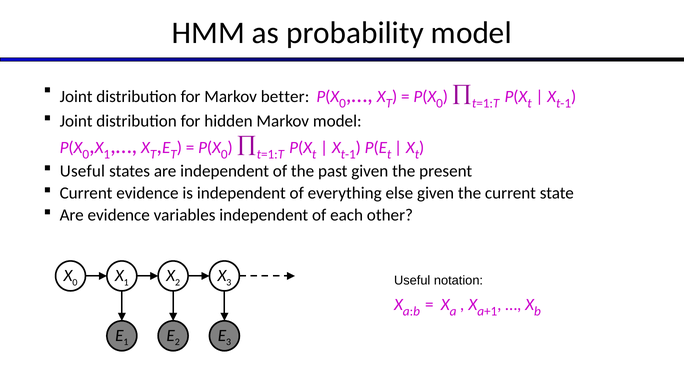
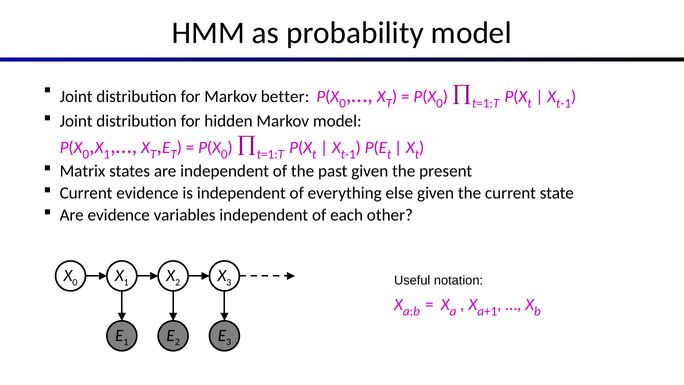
Useful: Useful -> Matrix (83, 171)
